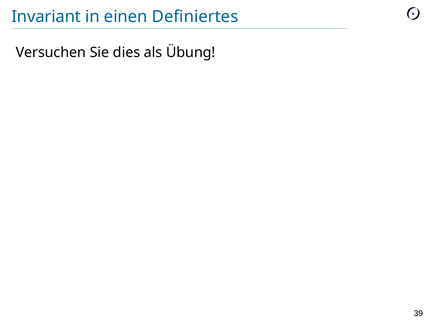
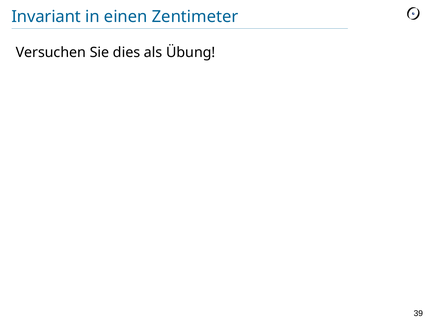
Definiertes: Definiertes -> Zentimeter (195, 17)
